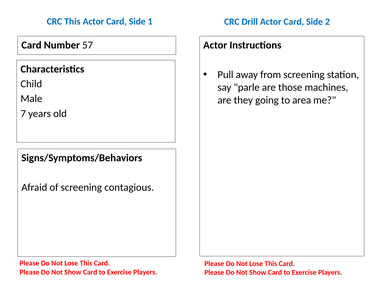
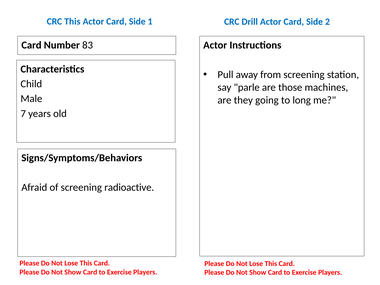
57: 57 -> 83 (88, 45)
area: area -> long (302, 100)
contagious: contagious -> radioactive (129, 187)
